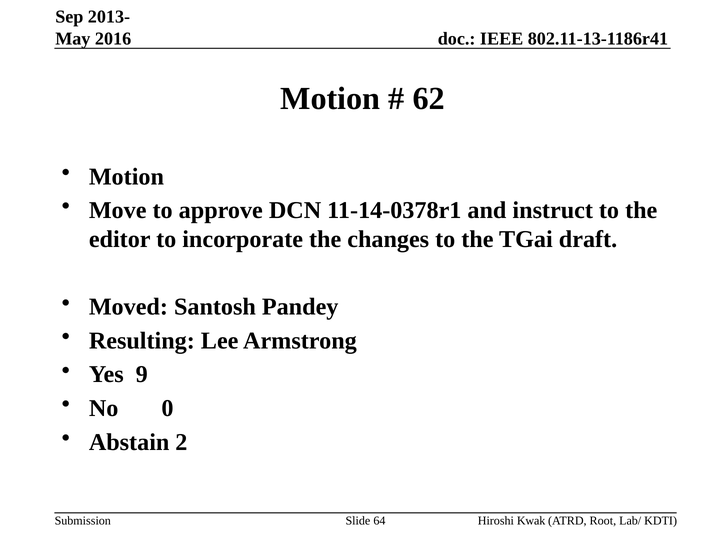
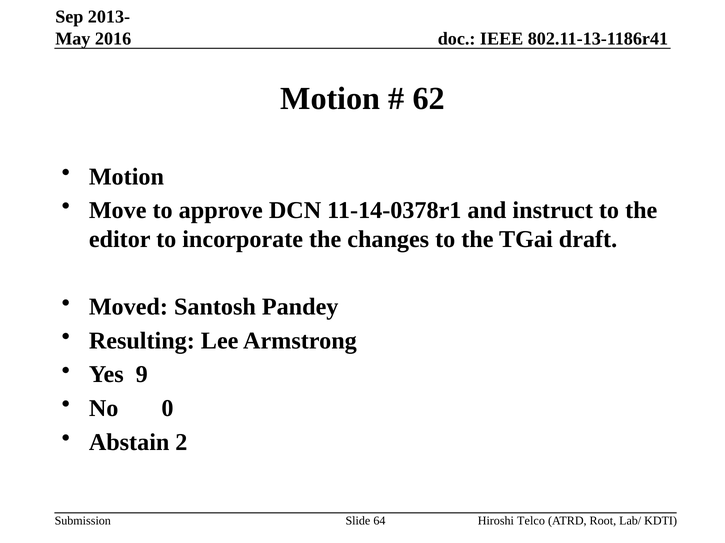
Kwak: Kwak -> Telco (531, 521)
